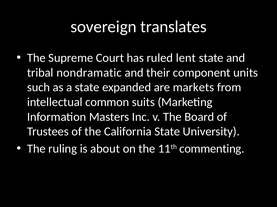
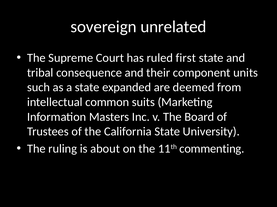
translates: translates -> unrelated (173, 27)
lent: lent -> first (186, 58)
nondramatic: nondramatic -> consequence (89, 73)
markets: markets -> deemed (194, 88)
